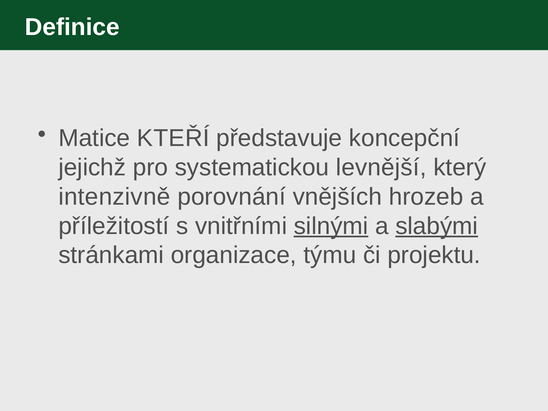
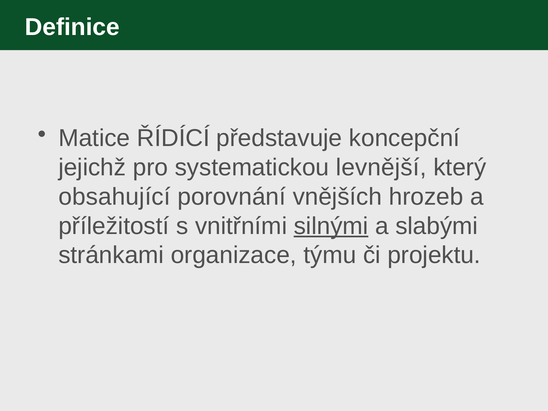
KTEŘÍ: KTEŘÍ -> ŘÍDÍCÍ (173, 138)
intenzivně: intenzivně -> obsahující (115, 197)
slabými underline: present -> none (437, 226)
